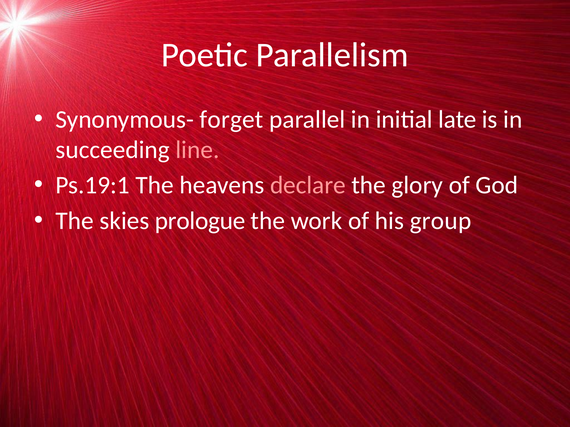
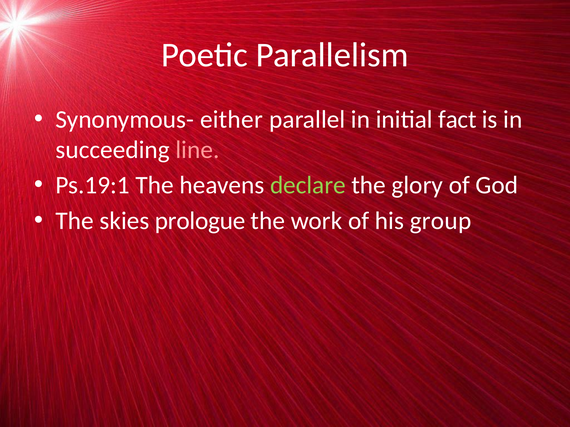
forget: forget -> either (231, 120)
late: late -> fact (457, 120)
declare colour: pink -> light green (308, 185)
